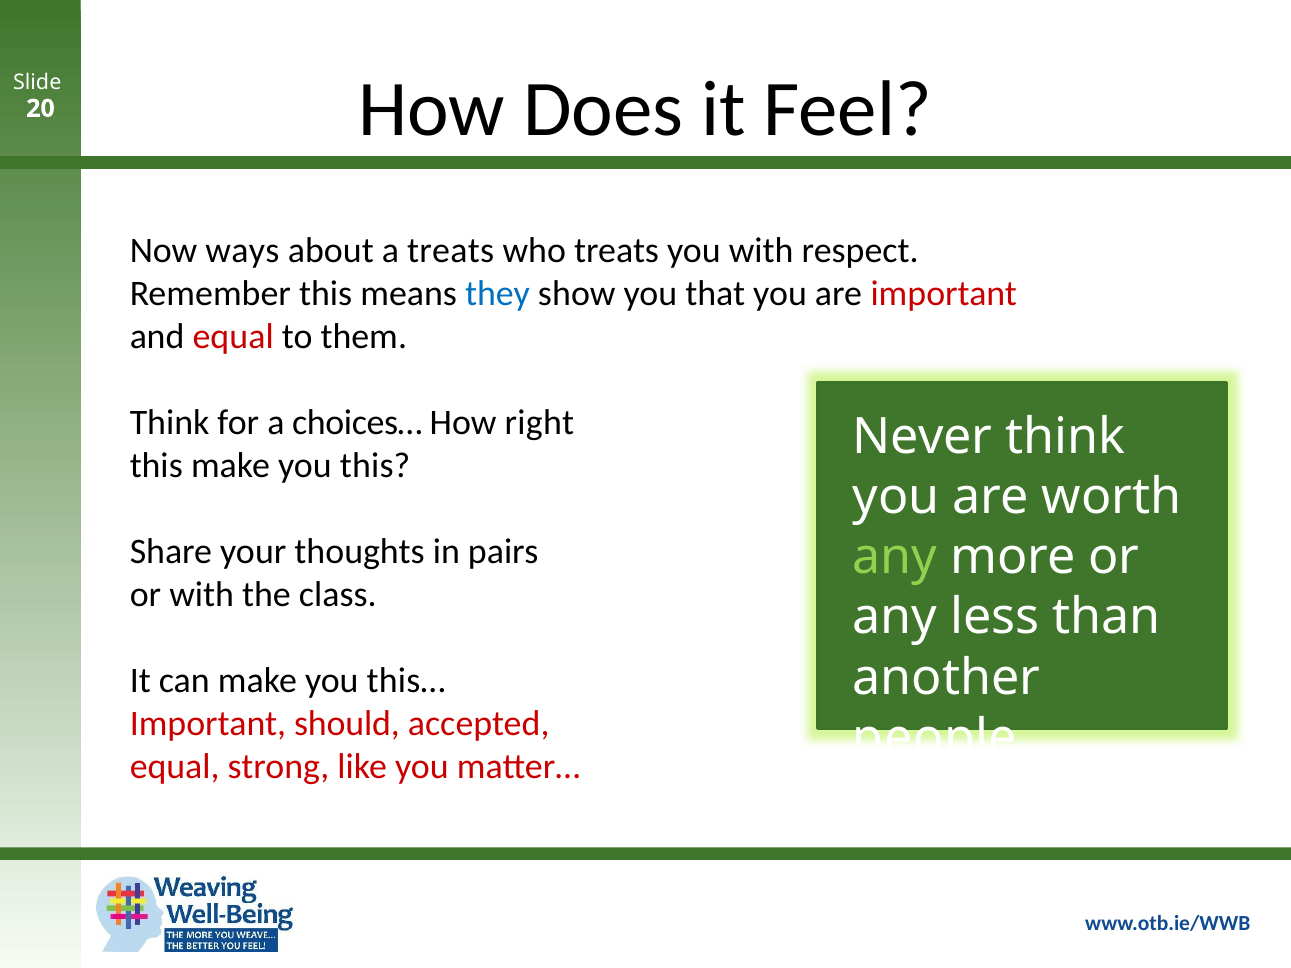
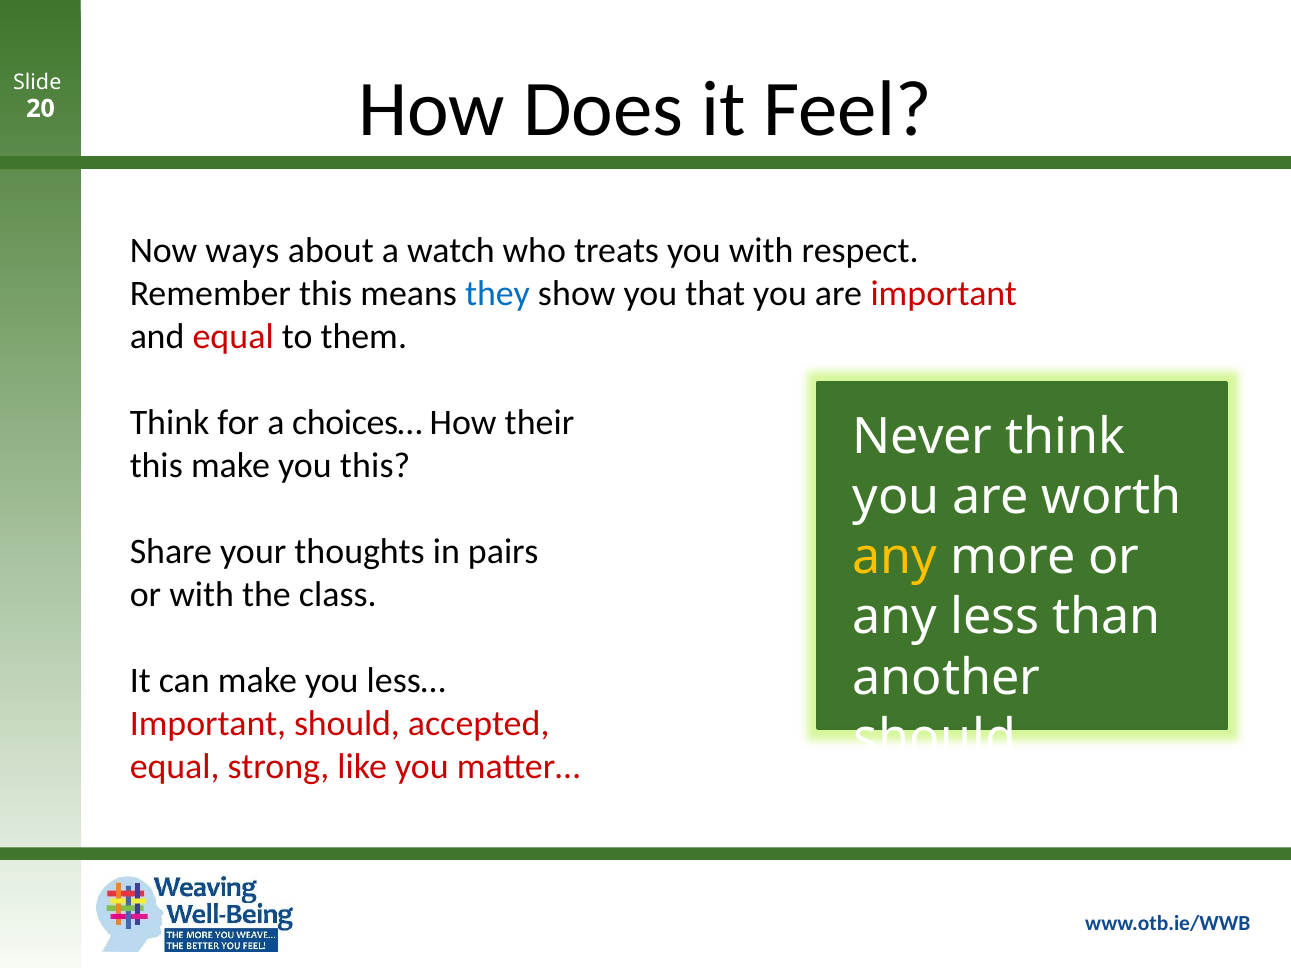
a treats: treats -> watch (451, 250)
right: right -> their (540, 422)
any colour: light green -> yellow (895, 557)
this…: this… -> less… (406, 681)
people: people -> should (935, 738)
